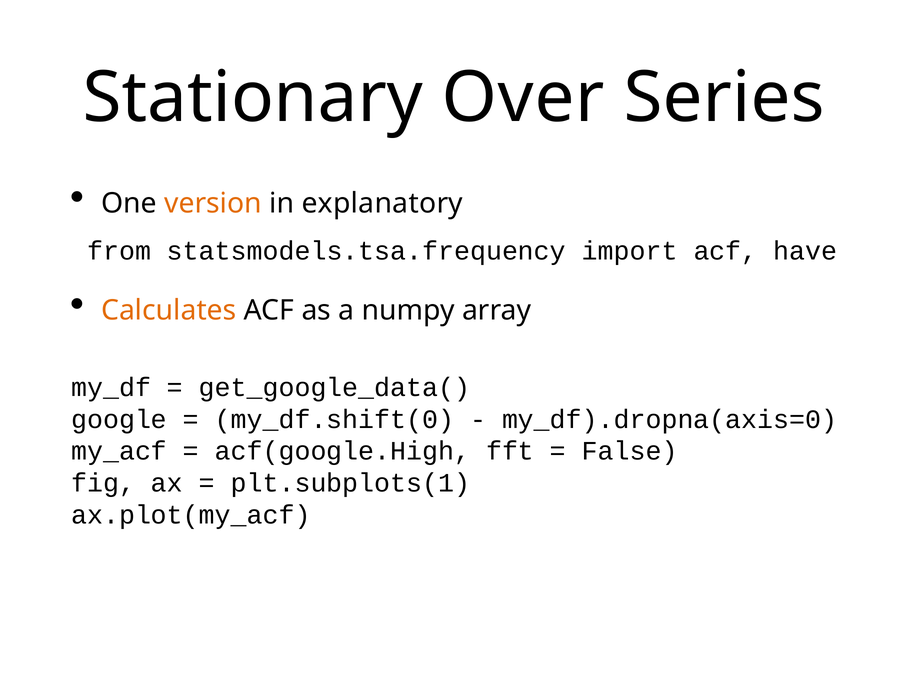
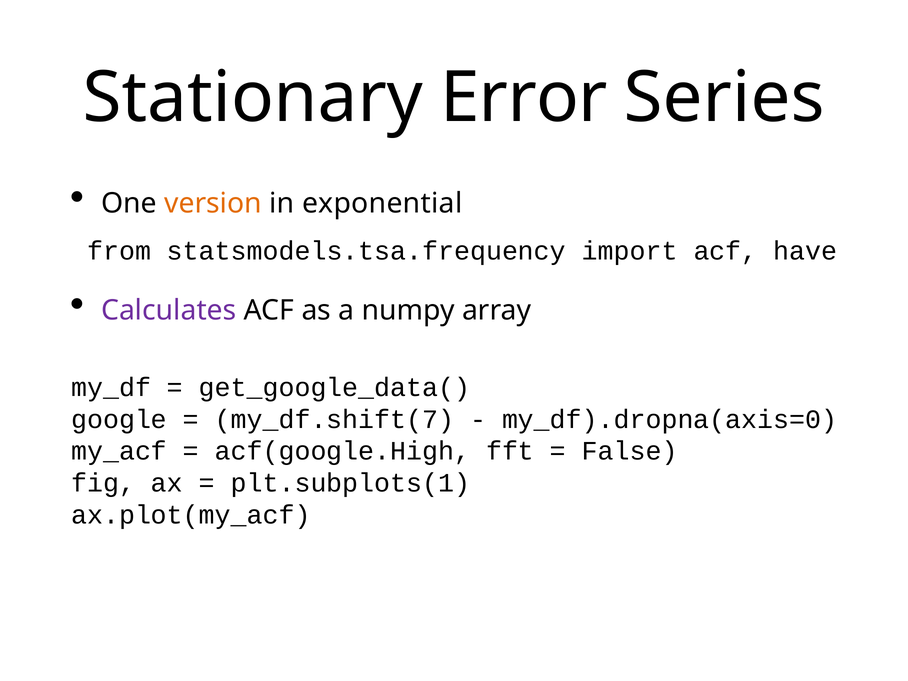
Over: Over -> Error (524, 98)
explanatory: explanatory -> exponential (382, 203)
Calculates colour: orange -> purple (169, 311)
my_df.shift(0: my_df.shift(0 -> my_df.shift(7 (334, 419)
